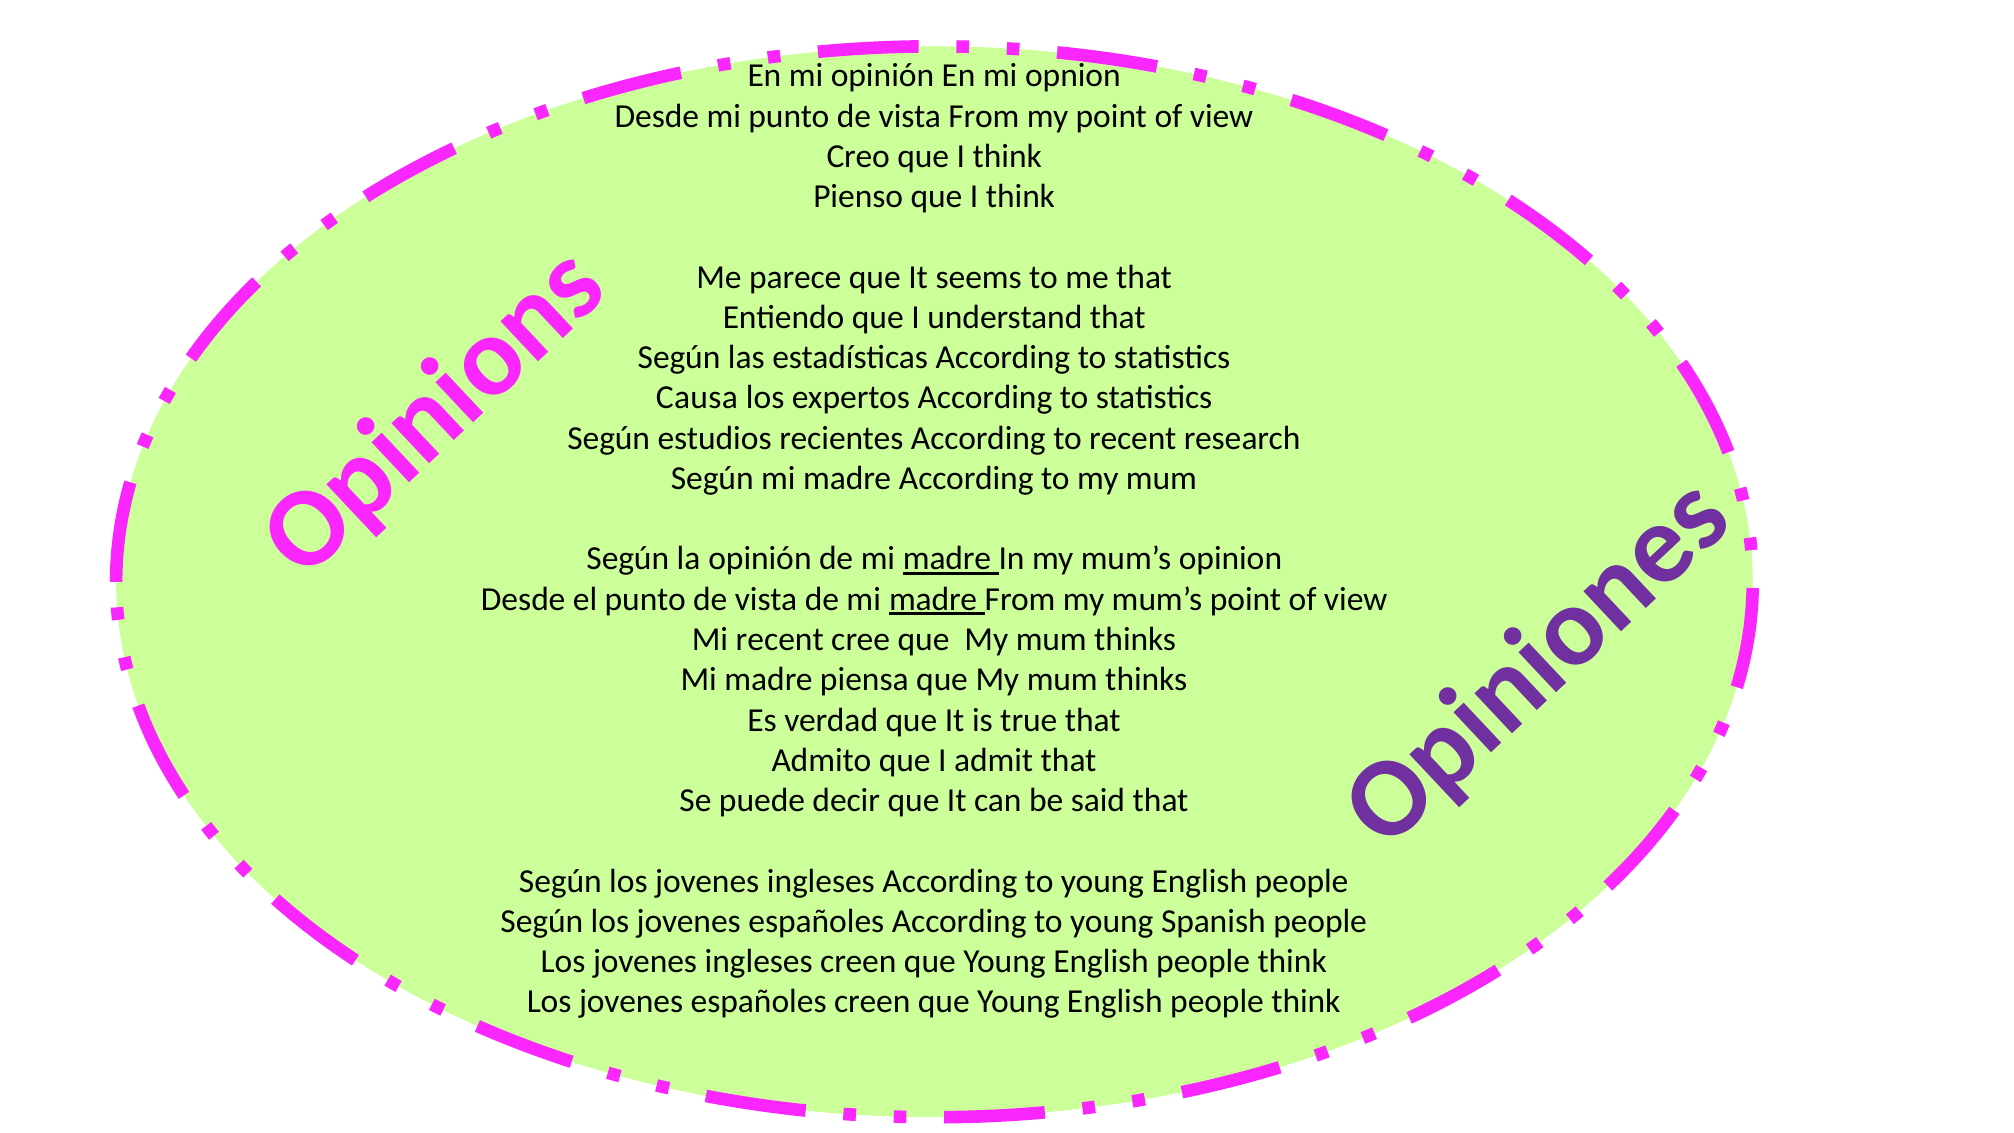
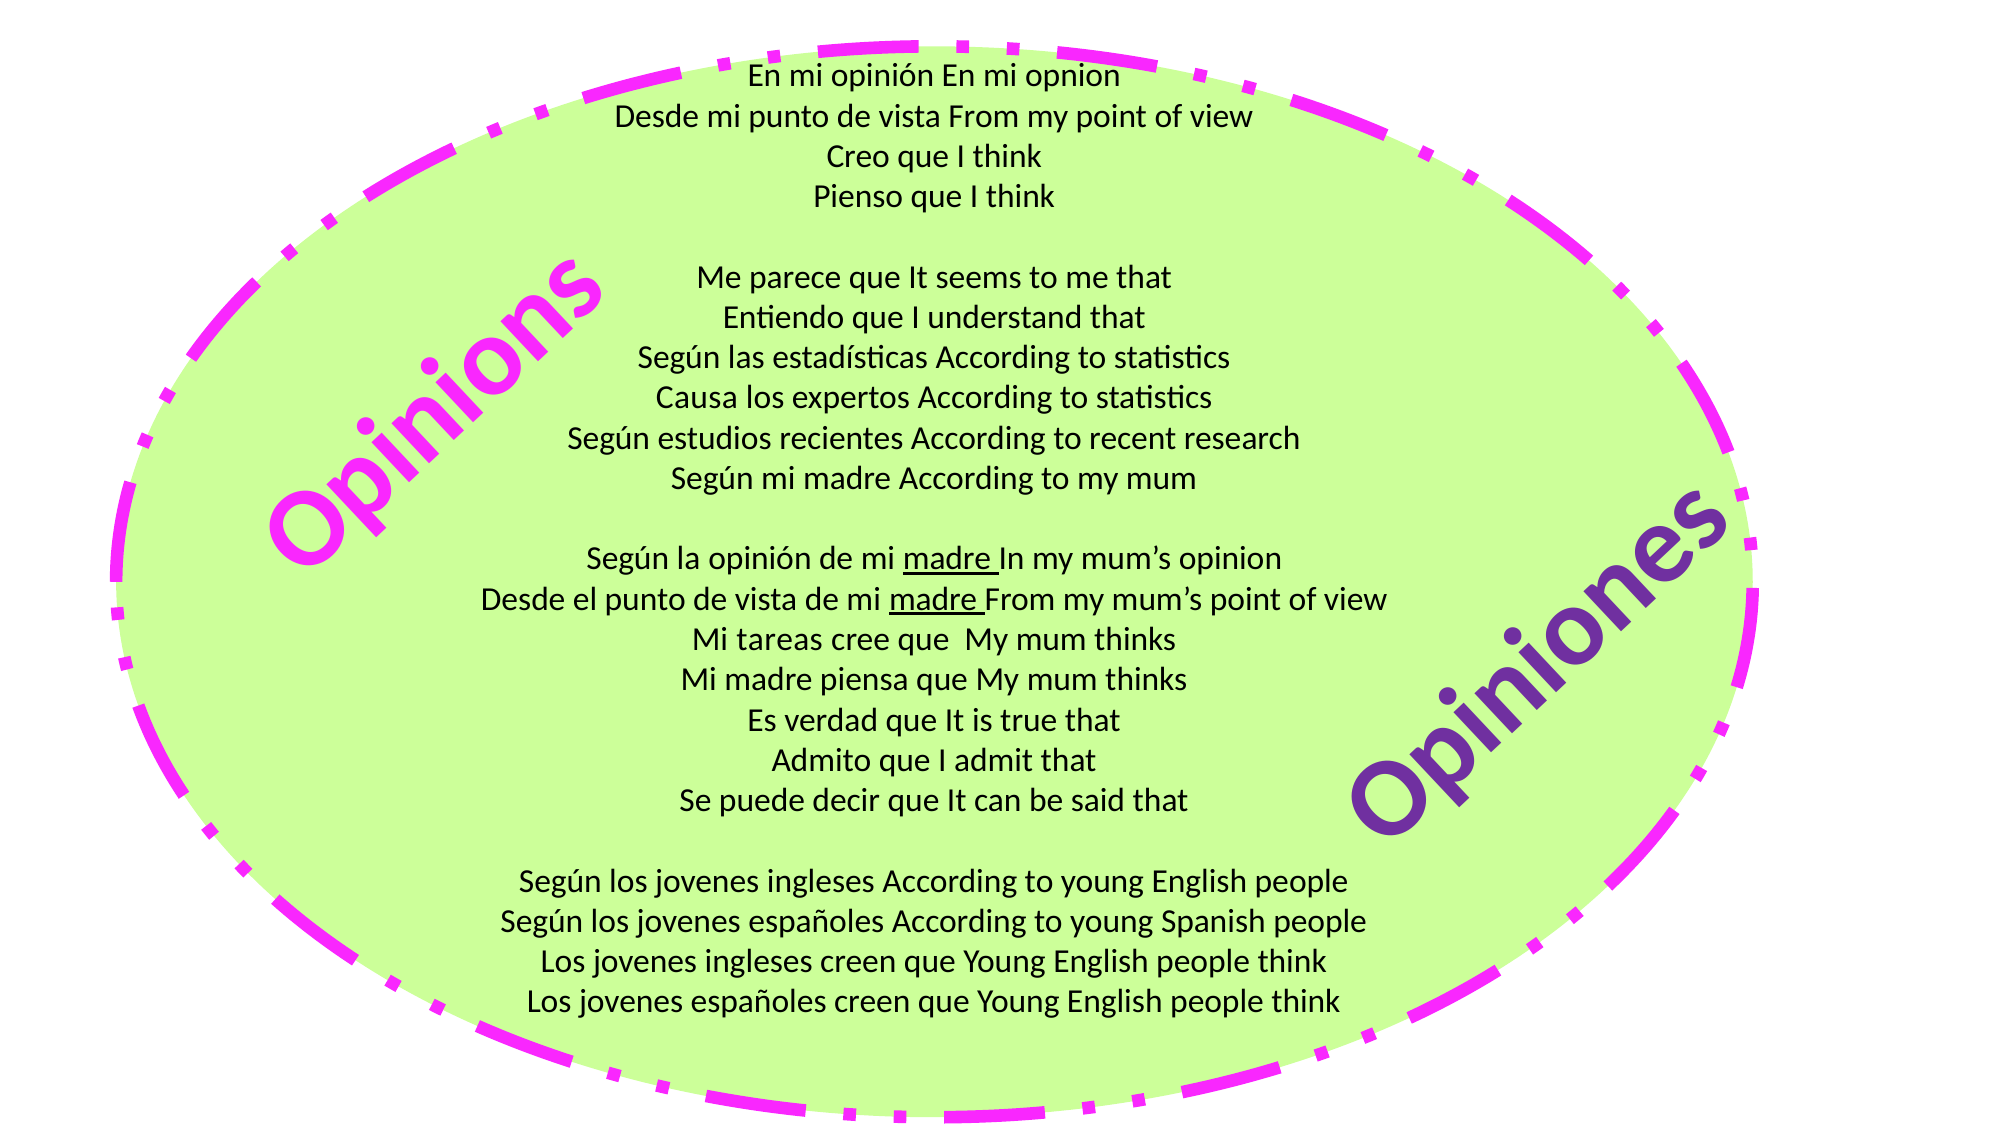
Mi recent: recent -> tareas (780, 639)
